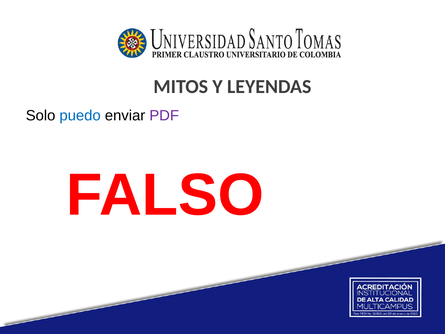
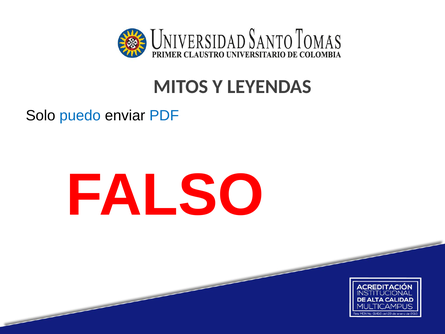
PDF colour: purple -> blue (164, 115)
